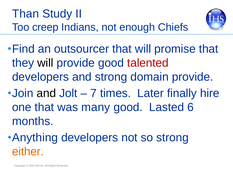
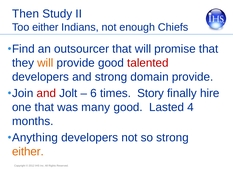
Than: Than -> Then (26, 14)
Too creep: creep -> either (45, 27)
will colour: black -> orange (45, 63)
and colour: black -> red (46, 93)
7: 7 -> 6 (94, 93)
Later: Later -> Story (151, 93)
6: 6 -> 4 (191, 107)
